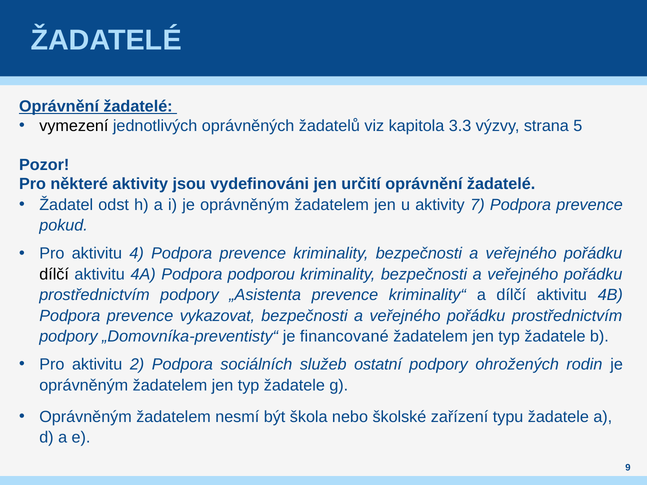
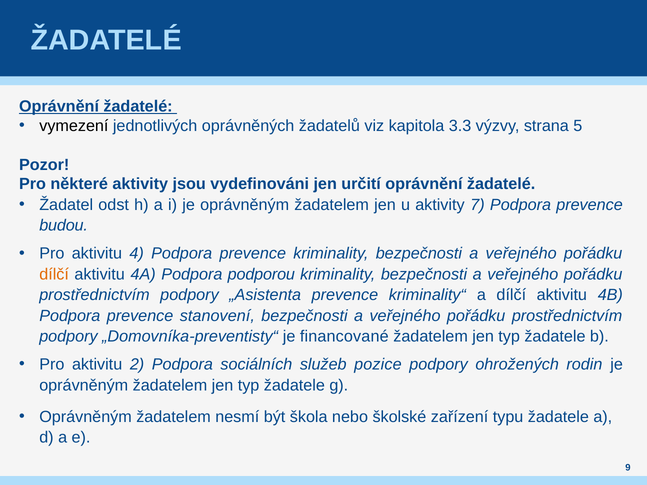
pokud: pokud -> budou (64, 226)
dílčí colour: black -> orange (54, 274)
vykazovat: vykazovat -> stanovení (217, 316)
ostatní: ostatní -> pozice (378, 365)
